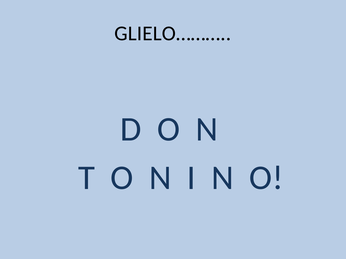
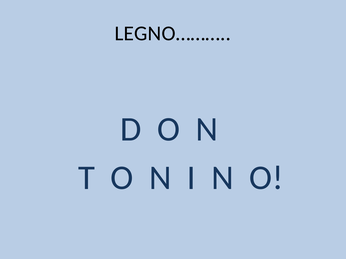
GLIELO………: GLIELO……… -> LEGNO……… (173, 33)
